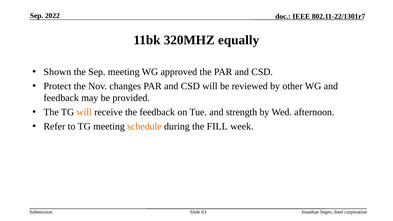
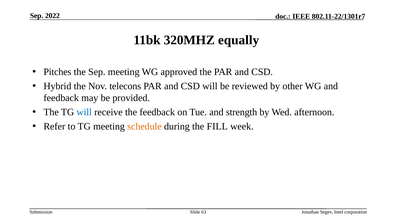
Shown: Shown -> Pitches (57, 72)
Protect: Protect -> Hybrid (57, 86)
changes: changes -> telecons (125, 86)
will colour: orange -> blue (84, 112)
